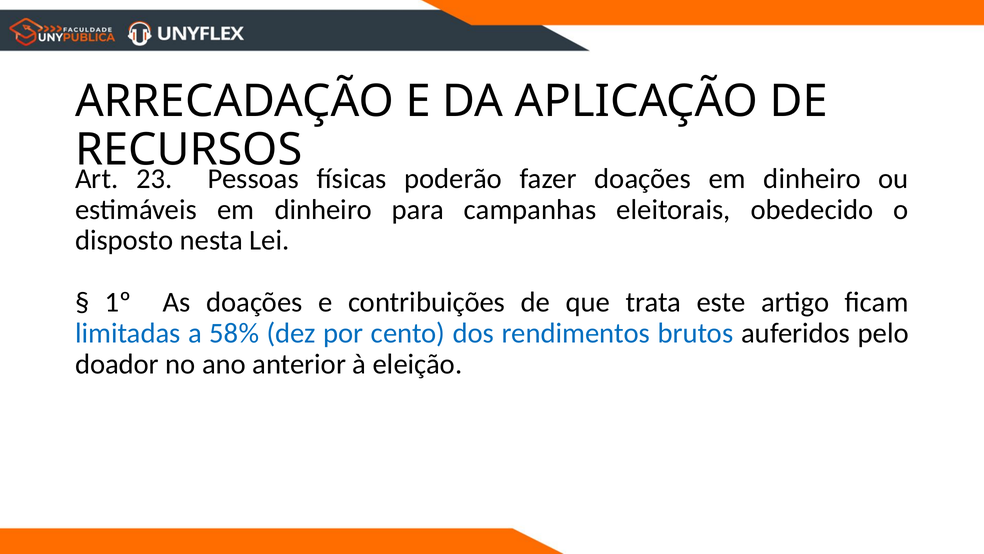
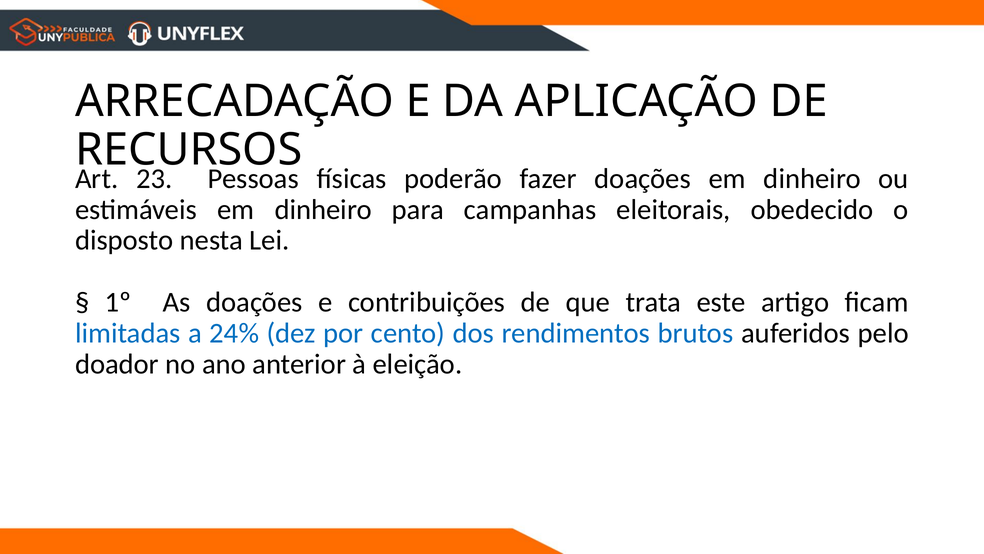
58%: 58% -> 24% (234, 333)
